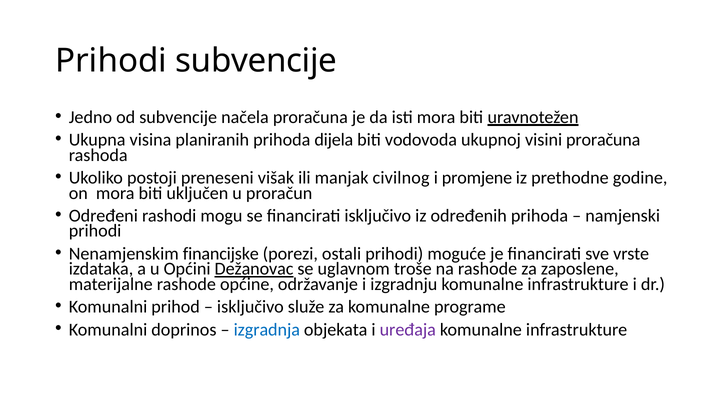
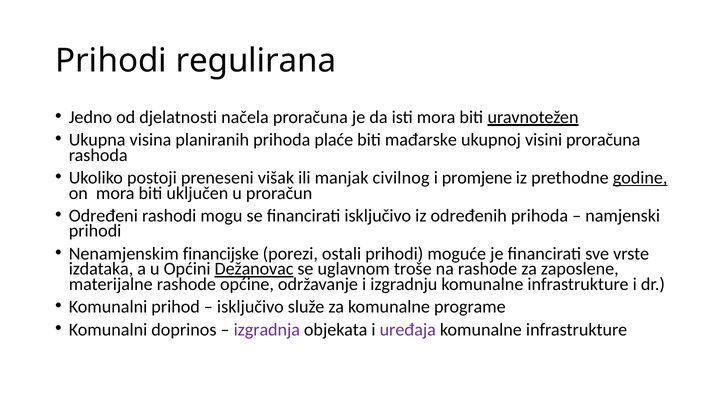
Prihodi subvencije: subvencije -> regulirana (256, 61)
od subvencije: subvencije -> djelatnosti (178, 117)
dijela: dijela -> plaće (334, 140)
vodovoda: vodovoda -> mađarske (421, 140)
godine underline: none -> present (640, 178)
izgradnja colour: blue -> purple (267, 330)
